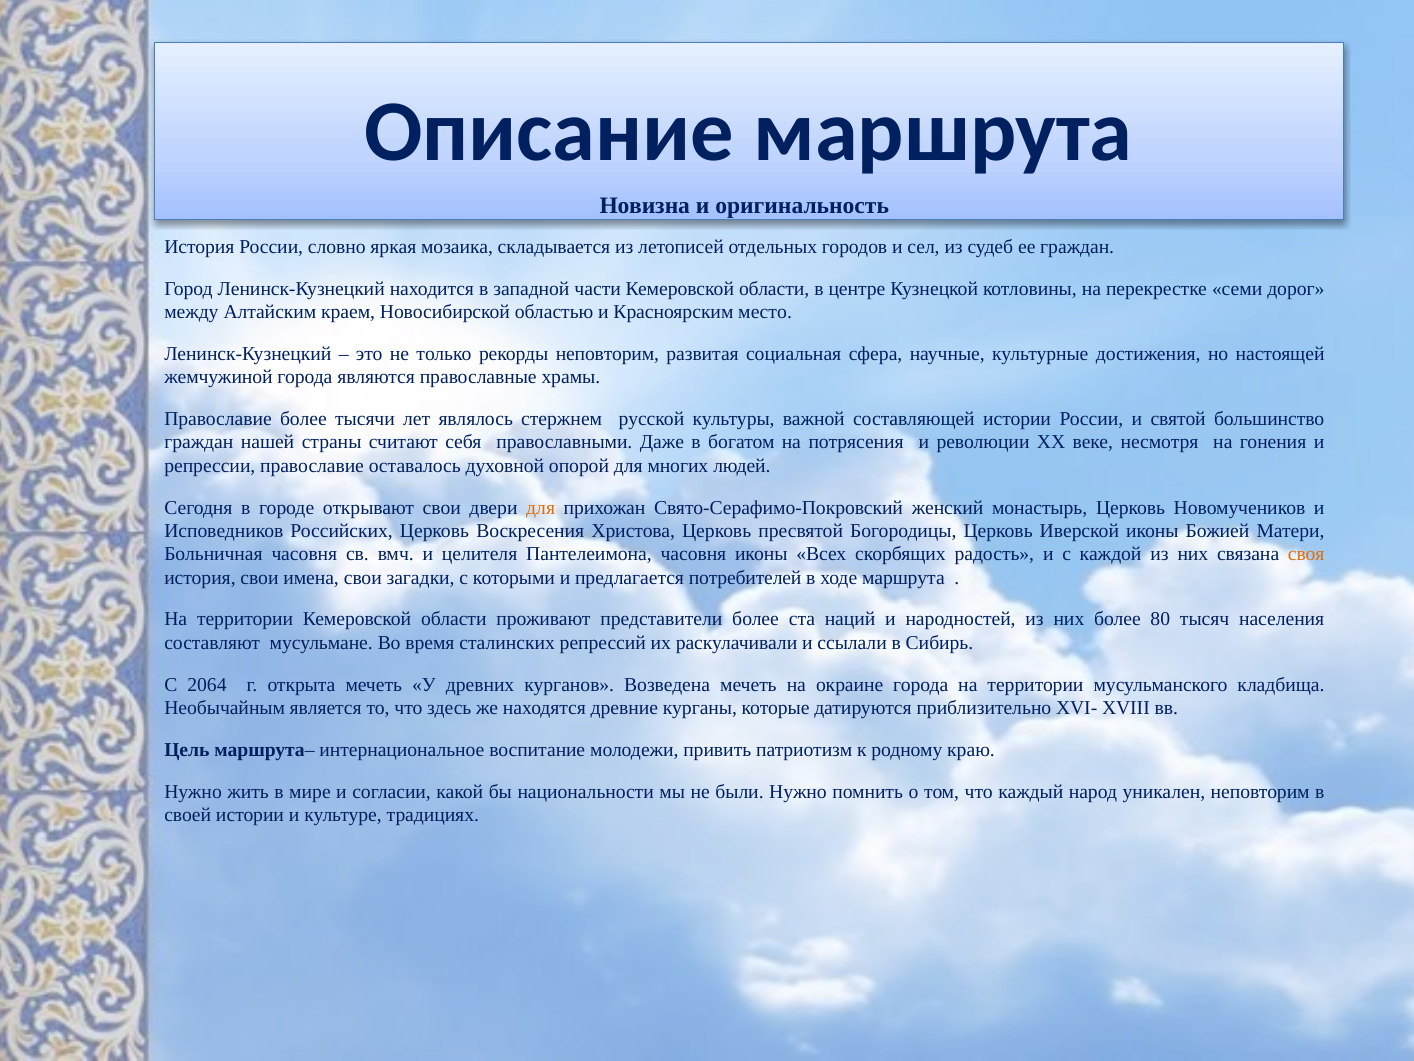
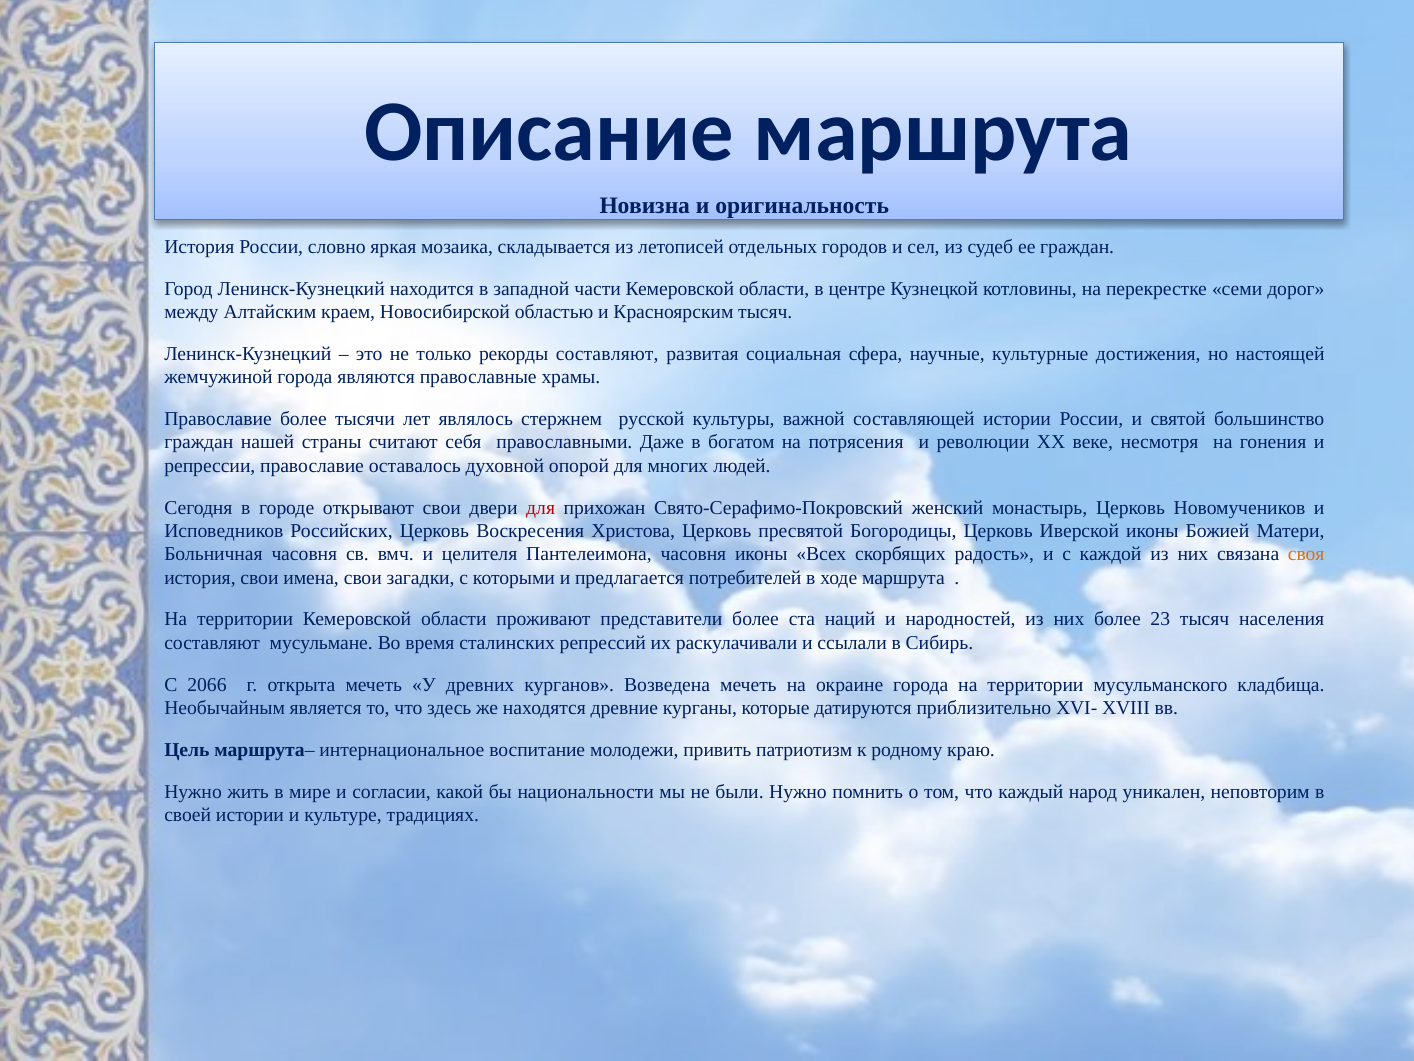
Красноярским место: место -> тысяч (765, 312)
рекорды неповторим: неповторим -> составляют (607, 354)
для colour: orange -> red (541, 507)
80: 80 -> 23 (1160, 619)
2064: 2064 -> 2066 (207, 684)
